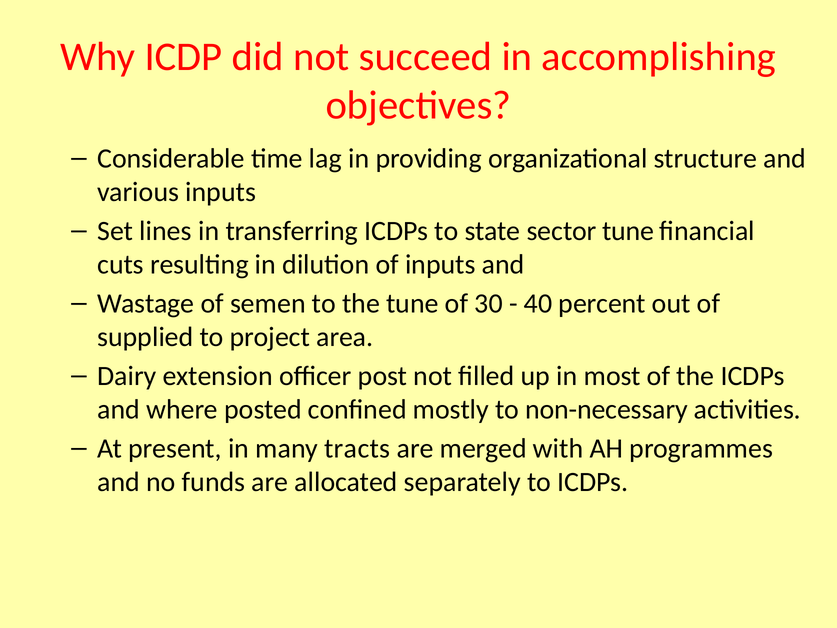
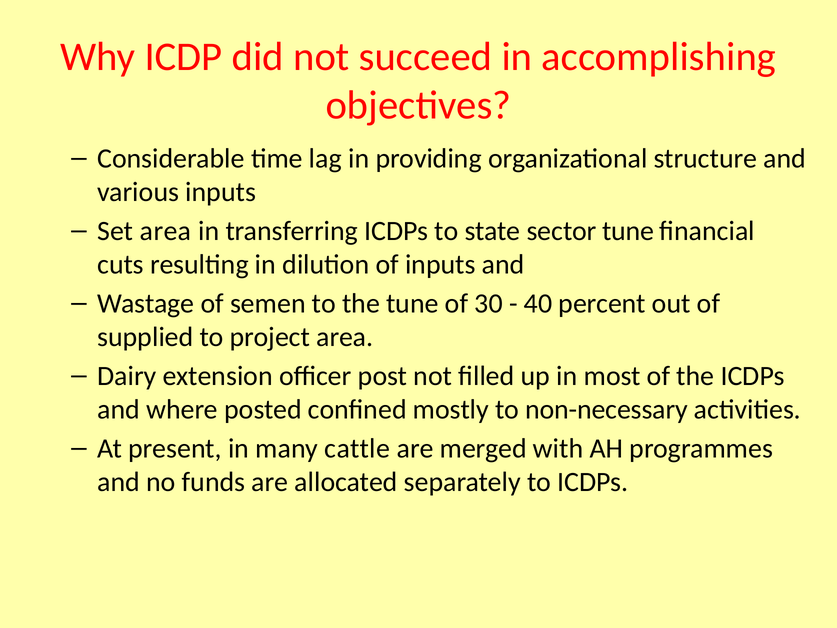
Set lines: lines -> area (165, 231)
tracts: tracts -> cattle (357, 449)
